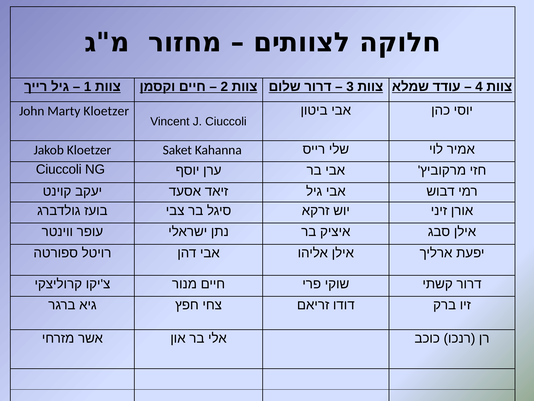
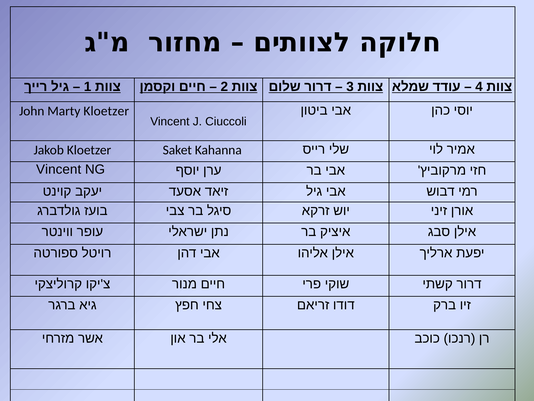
Ciuccoli: Ciuccoli -> Vincent (59, 169)
